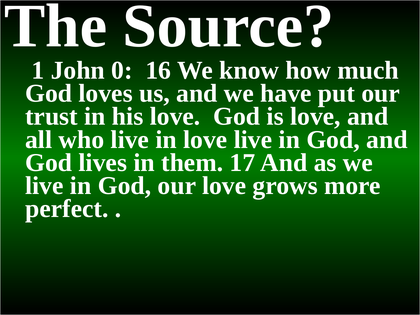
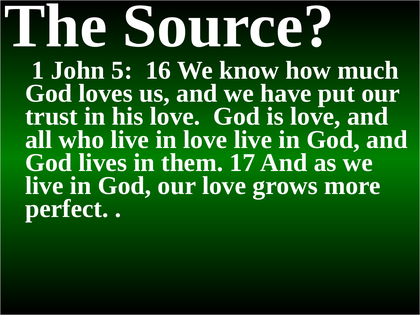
0: 0 -> 5 (122, 70)
